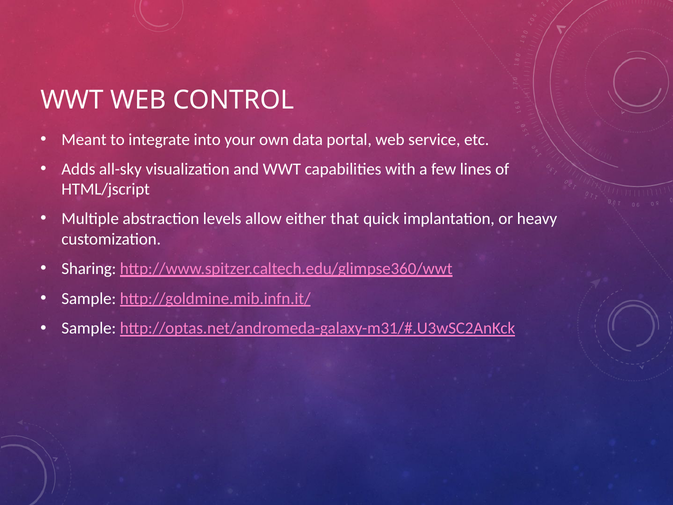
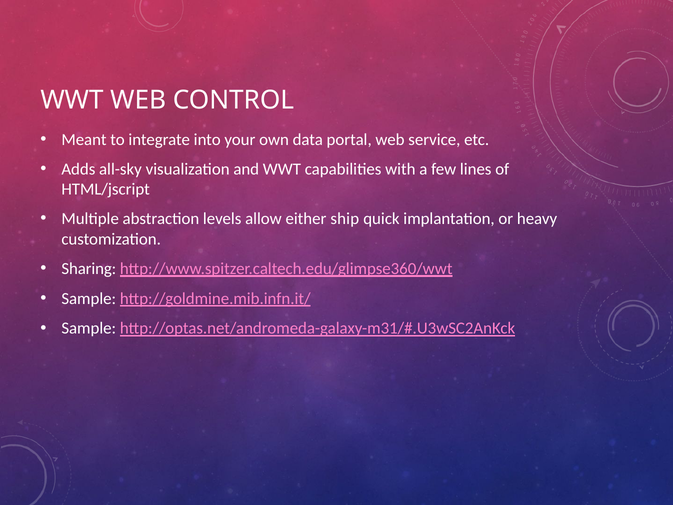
that: that -> ship (345, 219)
